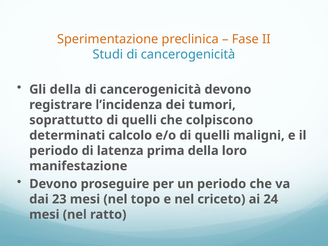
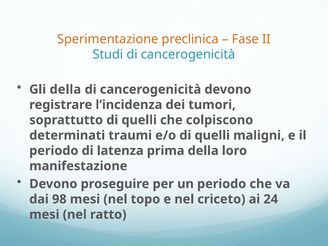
calcolo: calcolo -> traumi (130, 135)
23: 23 -> 98 (59, 199)
